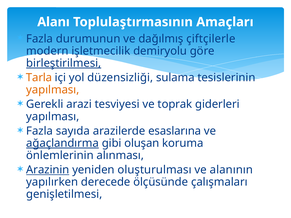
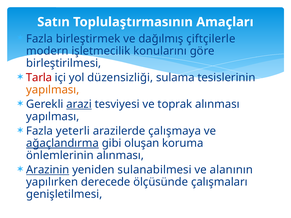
Alanı: Alanı -> Satın (54, 22)
durumunun: durumunun -> birleştirmek (88, 39)
demiryolu: demiryolu -> konularını (160, 51)
birleştirilmesi underline: present -> none (64, 63)
Tarla colour: orange -> red (39, 78)
arazi underline: none -> present (79, 104)
toprak giderleri: giderleri -> alınması (217, 104)
sayıda: sayıda -> yeterli (73, 131)
esaslarına: esaslarına -> çalışmaya (175, 131)
oluşturulması: oluşturulması -> sulanabilmesi (155, 170)
